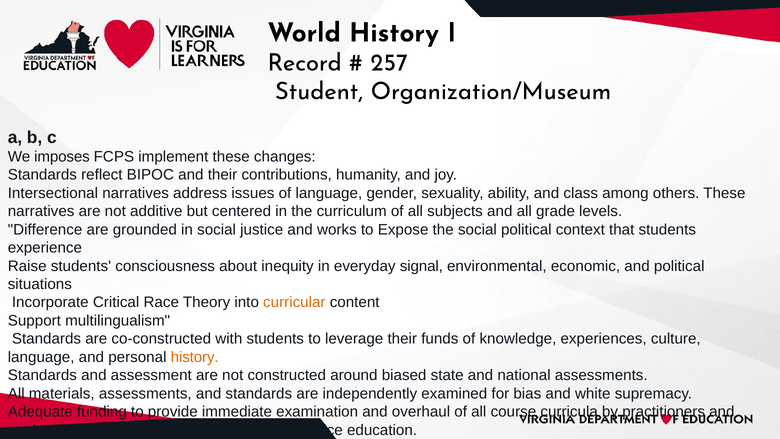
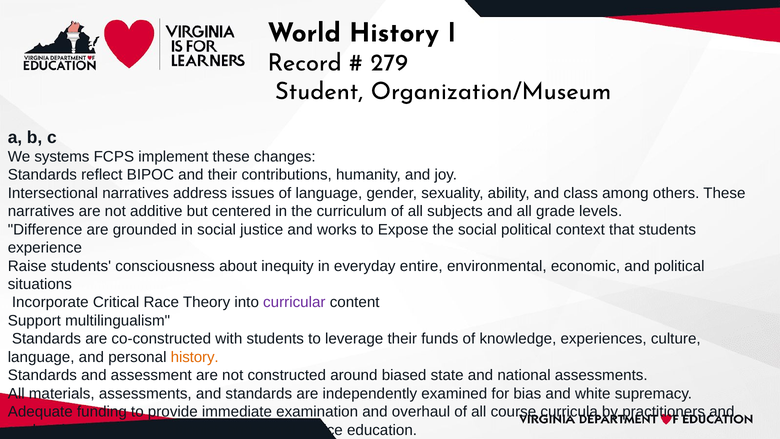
257: 257 -> 279 (389, 63)
imposes: imposes -> systems (62, 157)
signal: signal -> entire (421, 266)
curricular colour: orange -> purple (294, 302)
